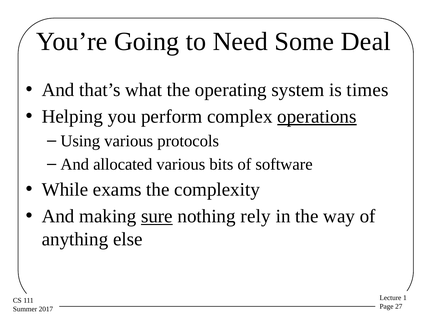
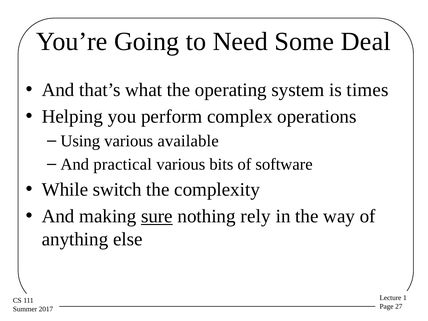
operations underline: present -> none (317, 116)
protocols: protocols -> available (188, 141)
allocated: allocated -> practical (123, 164)
exams: exams -> switch (117, 190)
